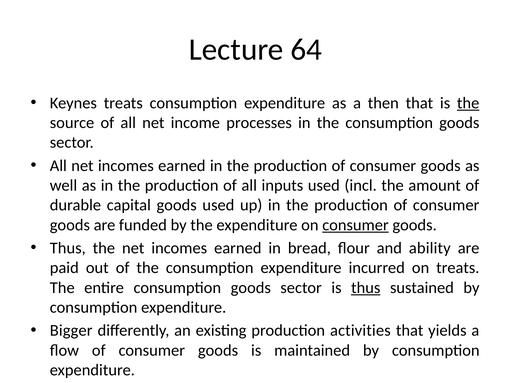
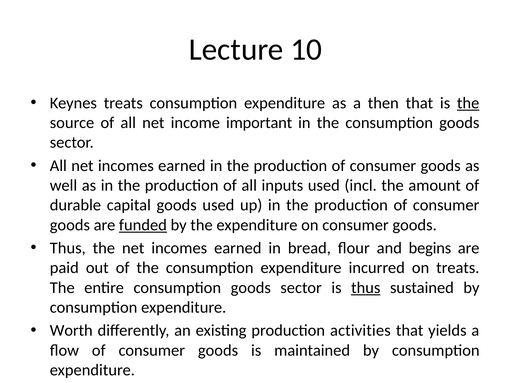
64: 64 -> 10 (306, 49)
processes: processes -> important (259, 123)
funded underline: none -> present (143, 225)
consumer underline: present -> none (355, 225)
ability: ability -> begins (430, 248)
Bigger: Bigger -> Worth (71, 331)
